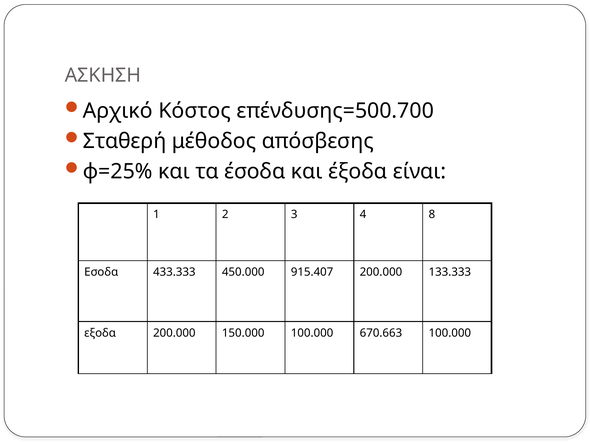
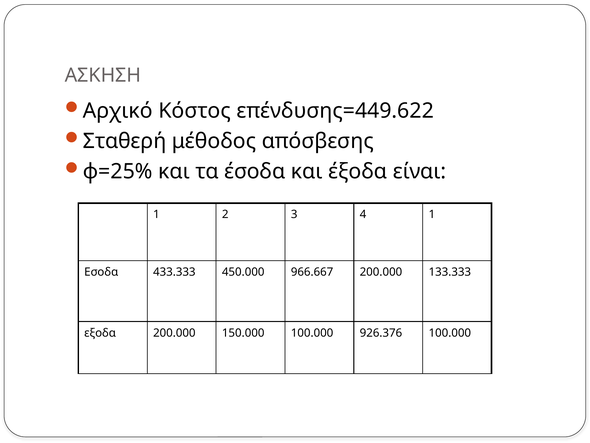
επένδυσης=500.700: επένδυσης=500.700 -> επένδυσης=449.622 (335, 111)
4 8: 8 -> 1 (432, 214)
915.407: 915.407 -> 966.667 (312, 272)
670.663: 670.663 -> 926.376 (381, 333)
